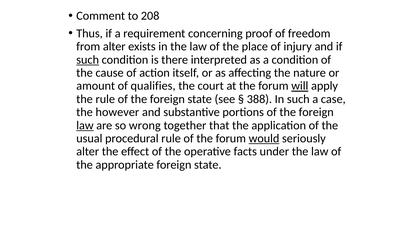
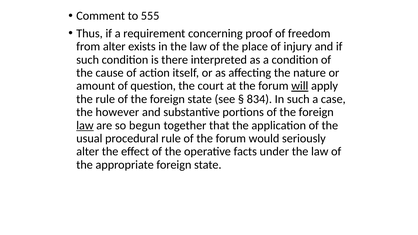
208: 208 -> 555 (150, 16)
such underline: present -> none (88, 60)
qualifies: qualifies -> question (153, 86)
388: 388 -> 834 (259, 99)
wrong: wrong -> begun (145, 125)
would underline: present -> none (264, 139)
